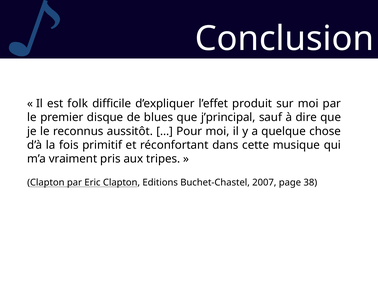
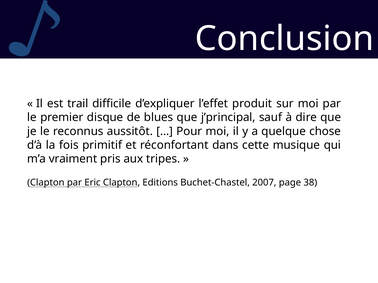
folk: folk -> trail (78, 104)
